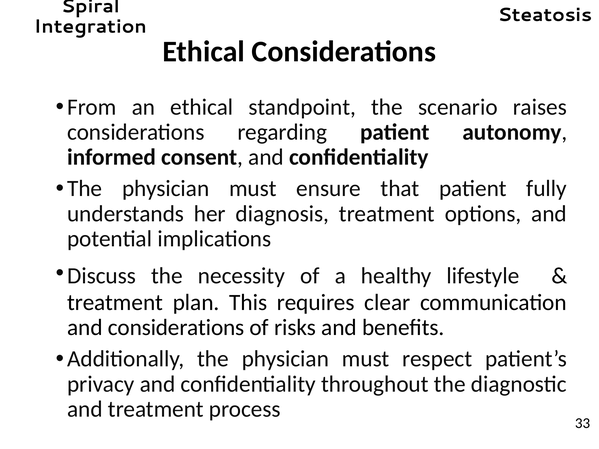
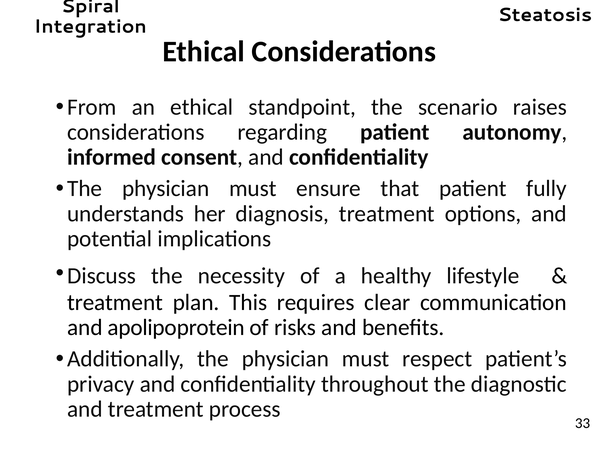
and considerations: considerations -> apolipoprotein (176, 328)
